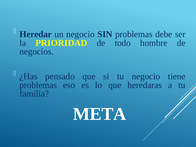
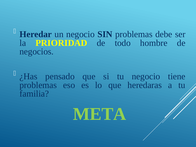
META colour: white -> light green (100, 114)
